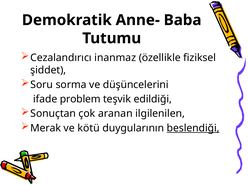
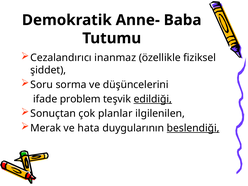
edildiği underline: none -> present (153, 99)
aranan: aranan -> planlar (115, 114)
kötü: kötü -> hata (89, 128)
